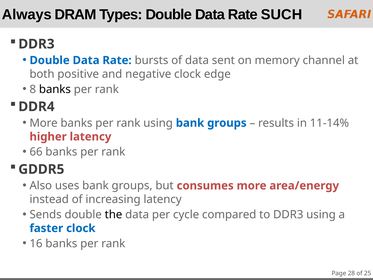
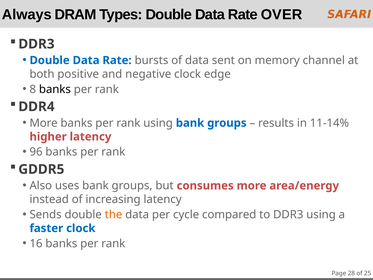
SUCH: SUCH -> OVER (282, 15)
66: 66 -> 96 (36, 152)
the colour: black -> orange (114, 214)
